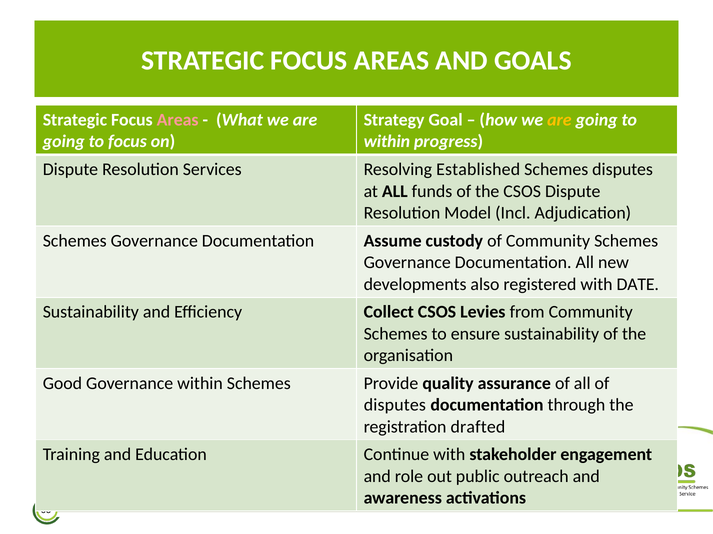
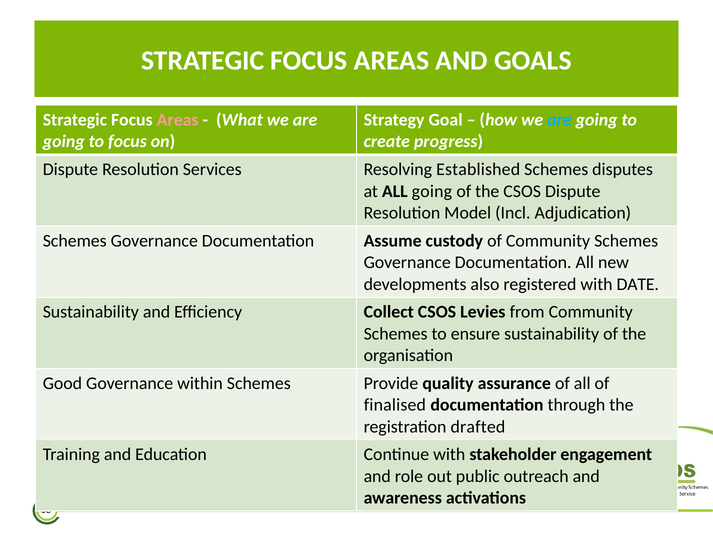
are colour: yellow -> light blue (559, 120)
within: within -> create (387, 142)
ALL funds: funds -> going (432, 192)
disputes: disputes -> finalised (395, 406)
